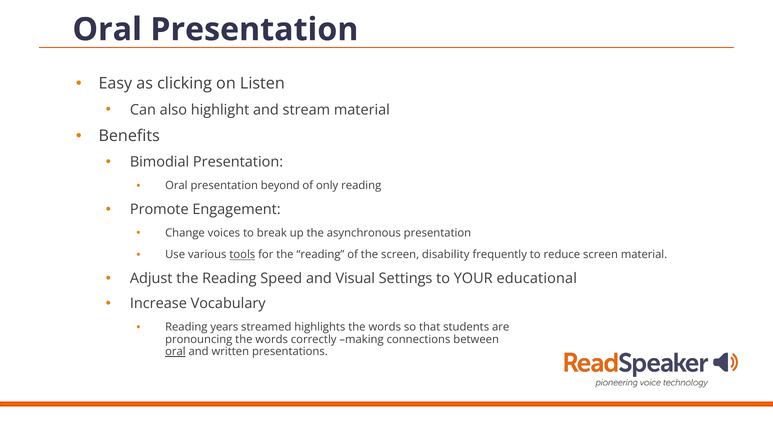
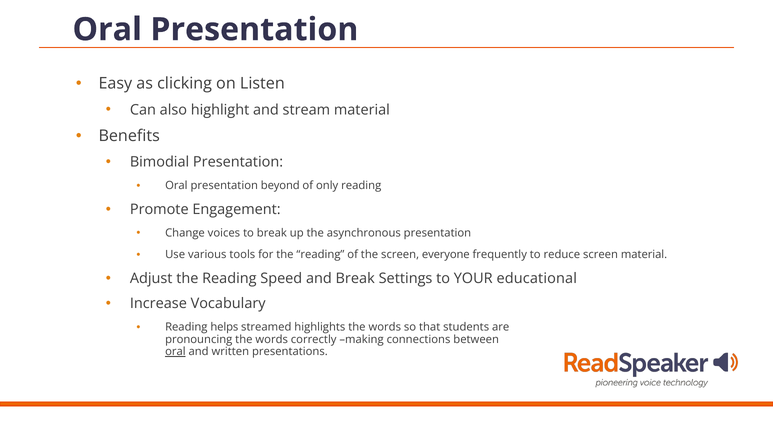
tools underline: present -> none (242, 255)
disability: disability -> everyone (446, 255)
and Visual: Visual -> Break (355, 278)
years: years -> helps (224, 327)
